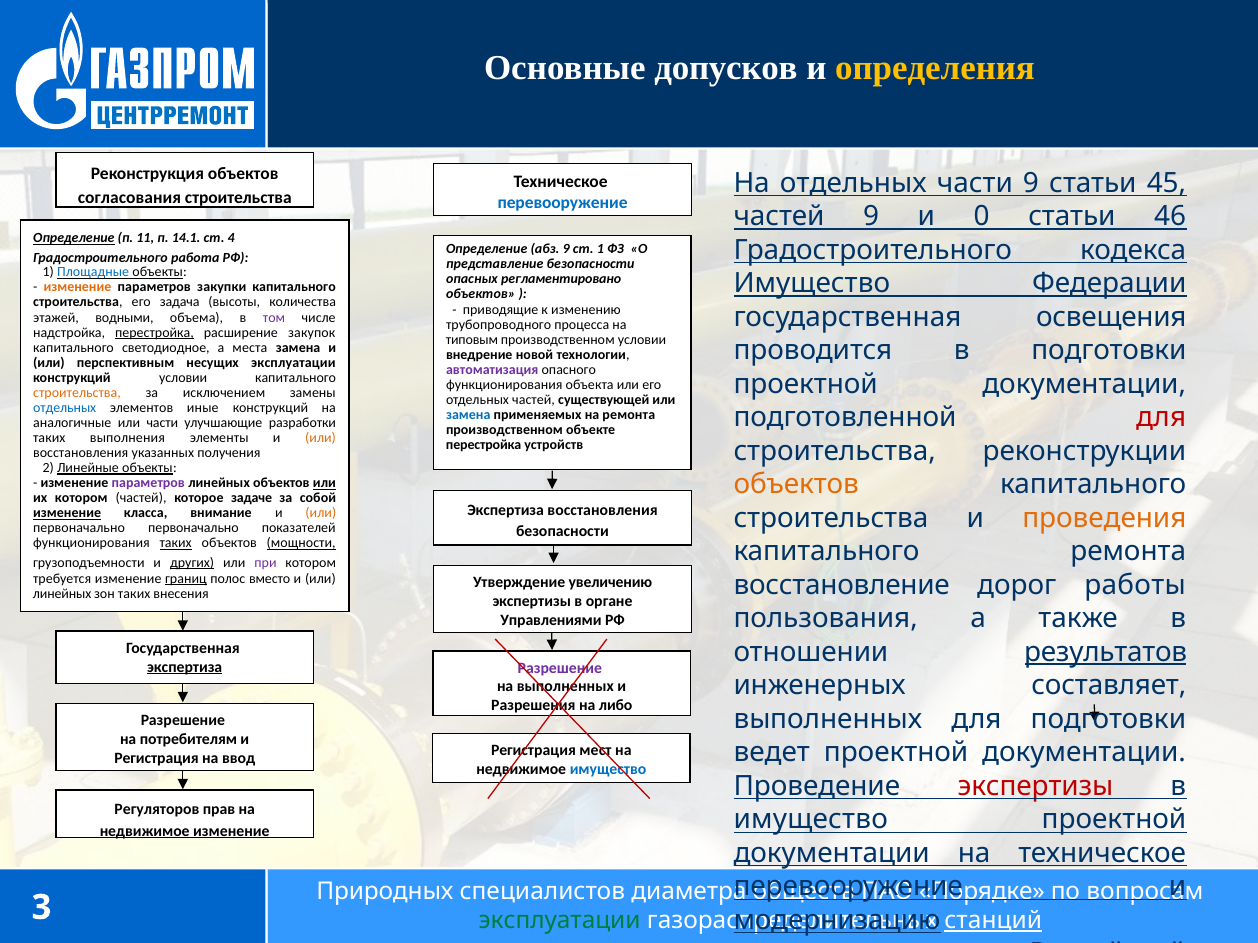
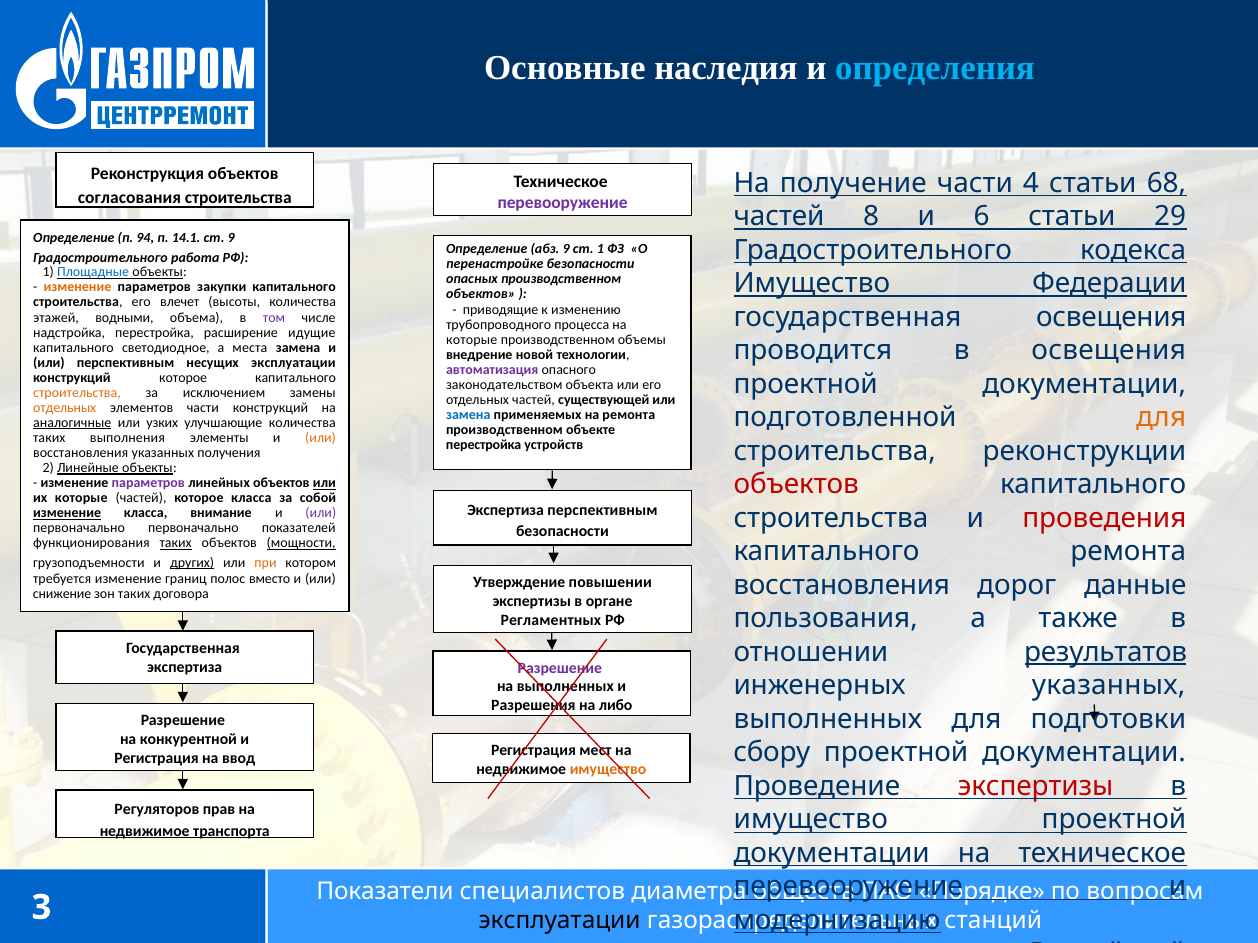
допусков: допусков -> наследия (726, 68)
определения colour: yellow -> light blue (935, 68)
На отдельных: отдельных -> получение (853, 183)
части 9: 9 -> 4 (1031, 183)
45: 45 -> 68 (1166, 183)
перевооружение colour: blue -> purple (563, 203)
частей 9: 9 -> 8 (871, 216)
0: 0 -> 6 (982, 216)
46: 46 -> 29 (1170, 216)
Определение underline: present -> none (74, 238)
11: 11 -> 94 (145, 238)
ст 4: 4 -> 9 (231, 238)
представление: представление -> перенастройке (495, 264)
опасных регламентировано: регламентировано -> производственном (561, 279)
задача: задача -> влечет (180, 303)
перестройка underline: present -> none (154, 333)
закупок: закупок -> идущие (312, 333)
типовым: типовым -> которые (472, 340)
производственном условии: условии -> объемы (642, 340)
в подготовки: подготовки -> освещения (1109, 351)
конструкций условии: условии -> которое (183, 378)
функционирования: функционирования -> законодательством (504, 385)
отдельных colour: blue -> orange (65, 408)
элементов иные: иные -> части (203, 408)
для colour: red -> orange (1161, 418)
аналогичные underline: none -> present (72, 423)
или части: части -> узких (162, 423)
улучшающие разработки: разработки -> количества (302, 423)
объектов colour: orange -> red (796, 485)
их котором: котором -> которые (81, 498)
которое задаче: задаче -> класса (251, 498)
Экспертиза восстановления: восстановления -> перспективным (603, 510)
или colour: orange -> purple (321, 513)
проведения colour: orange -> red (1104, 518)
при colour: purple -> orange (266, 563)
границ underline: present -> none (186, 579)
увеличению: увеличению -> повышении (610, 583)
восстановление: восстановление -> восстановления (842, 585)
работы: работы -> данные (1135, 585)
линейных: линейных -> снижение (62, 594)
внесения: внесения -> договора (181, 594)
Управлениями: Управлениями -> Регламентных (551, 620)
экспертиза underline: present -> none (185, 667)
инженерных составляет: составляет -> указанных (1109, 686)
потребителям: потребителям -> конкурентной (188, 740)
ведет: ведет -> сбору (772, 753)
имущество colour: blue -> orange (608, 770)
недвижимое изменение: изменение -> транспорта (231, 832)
Природных: Природных -> Показатели (385, 892)
эксплуатации colour: green -> black (560, 921)
станций underline: present -> none (993, 921)
